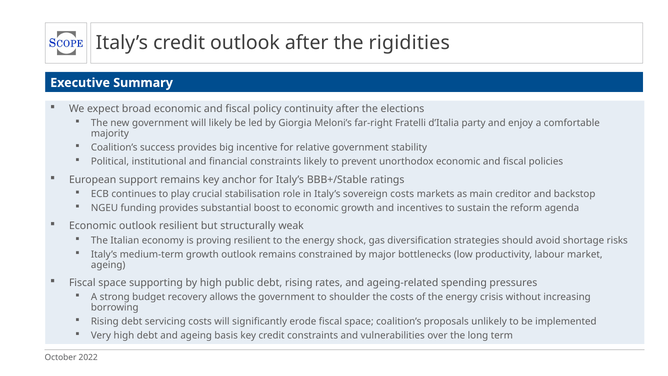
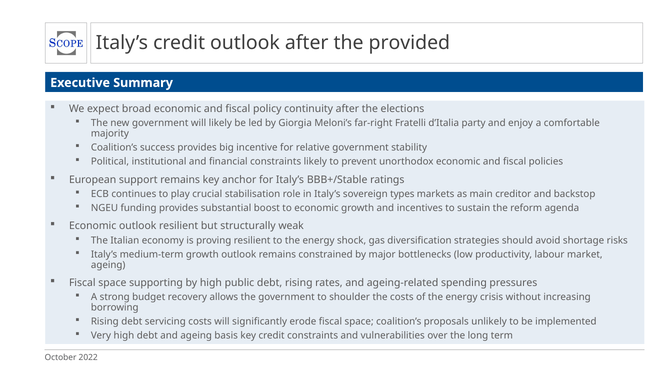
rigidities: rigidities -> provided (409, 43)
sovereign costs: costs -> types (402, 194)
